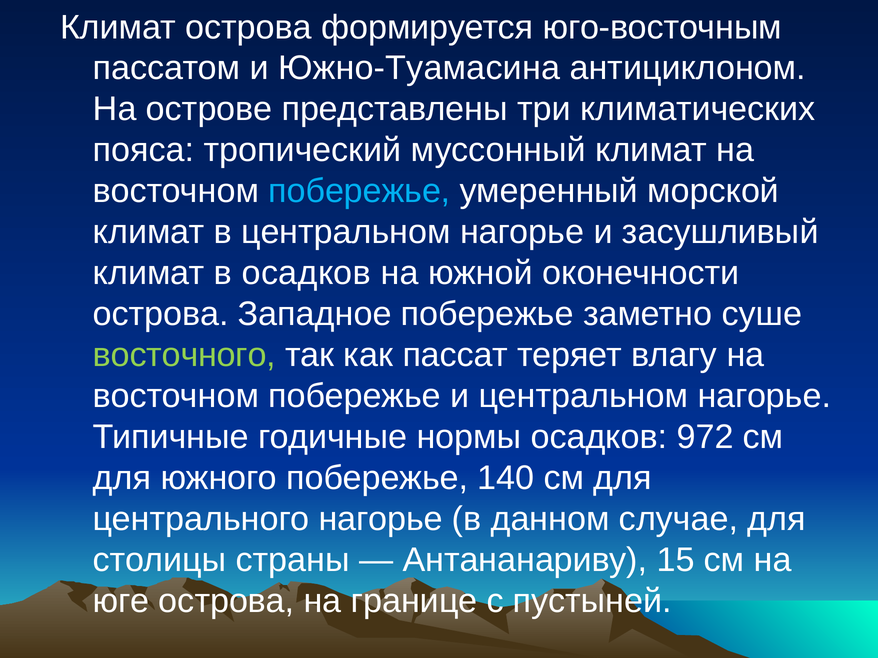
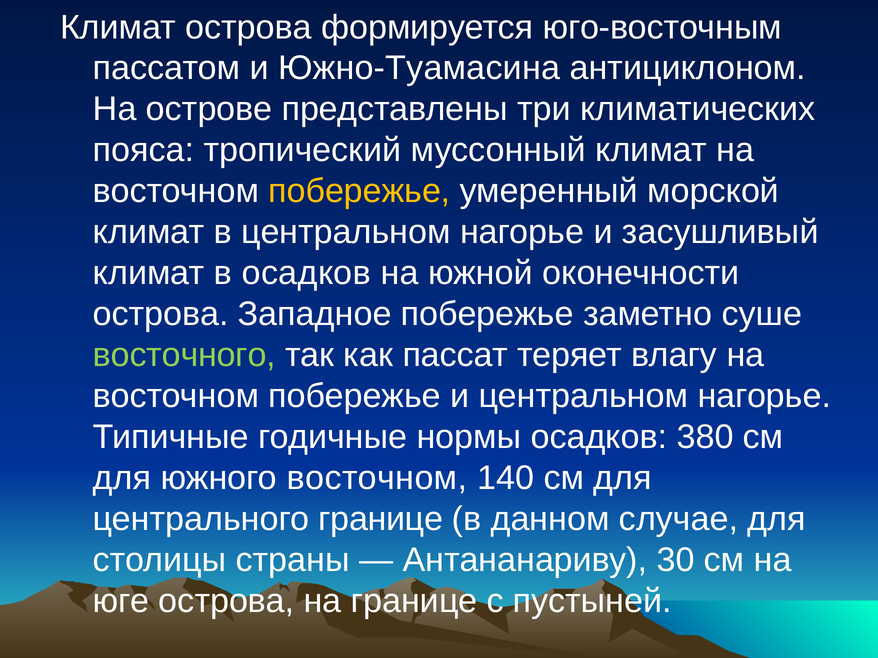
побережье colour: light blue -> yellow (359, 191)
972: 972 -> 380 (705, 437)
южного побережье: побережье -> восточном (377, 478)
центрального нагорье: нагорье -> границе (381, 519)
15: 15 -> 30 (676, 560)
